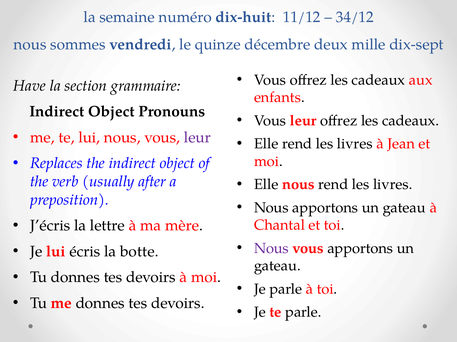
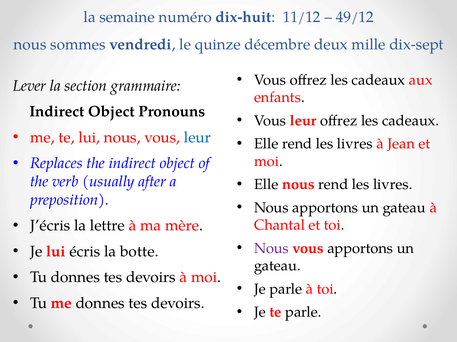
34/12: 34/12 -> 49/12 (355, 17)
Have: Have -> Lever (30, 86)
leur colour: purple -> blue (197, 138)
